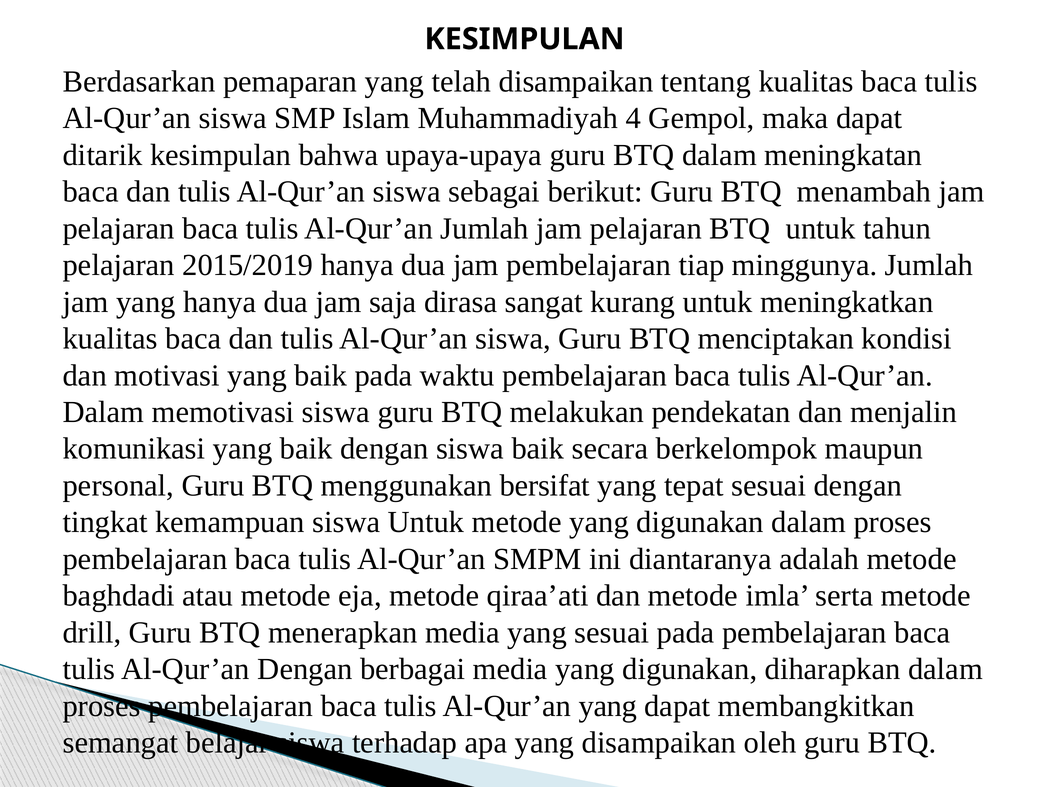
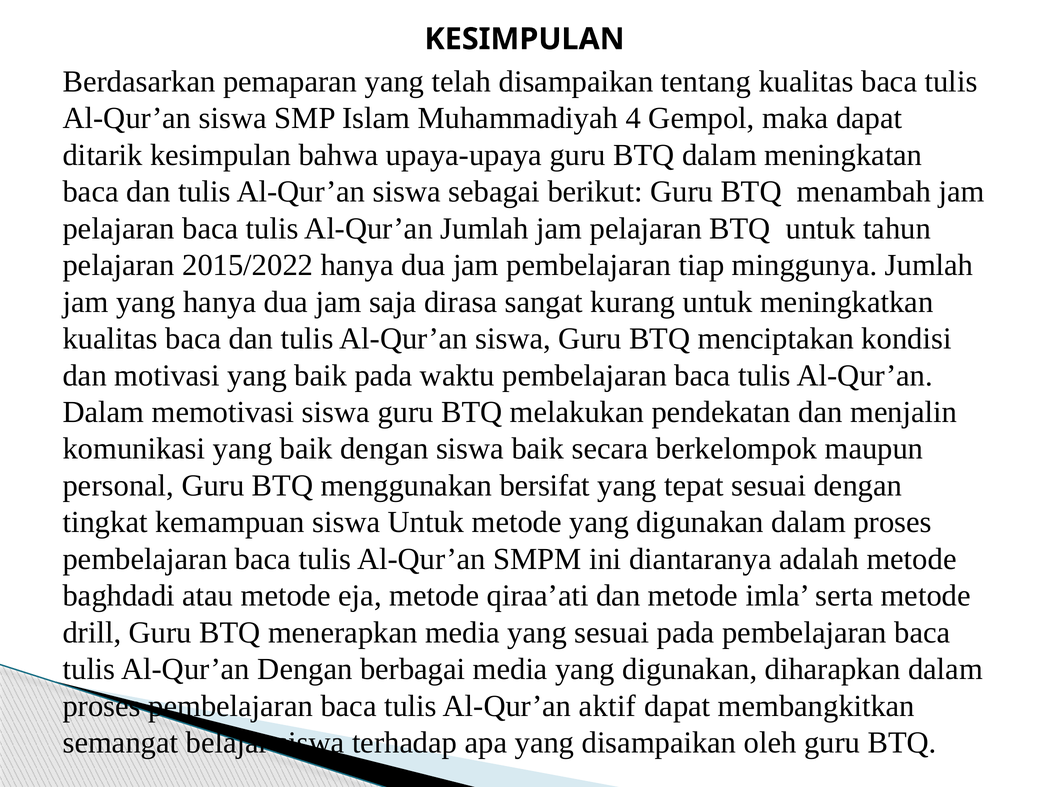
2015/2019: 2015/2019 -> 2015/2022 (248, 265)
Al-Qur’an yang: yang -> aktif (607, 706)
